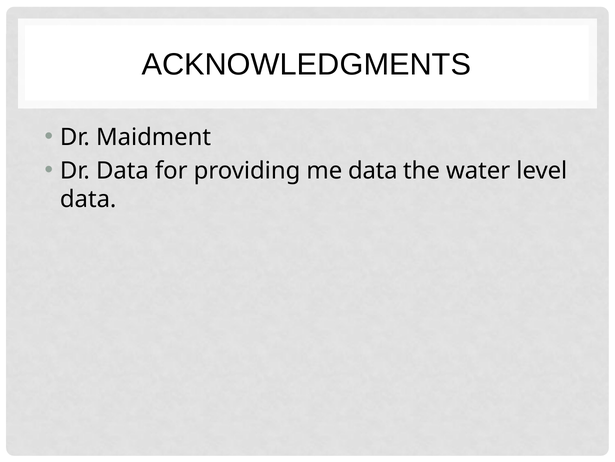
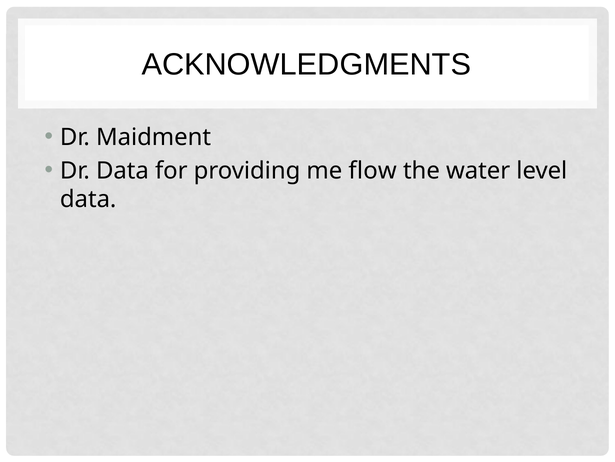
me data: data -> flow (373, 170)
